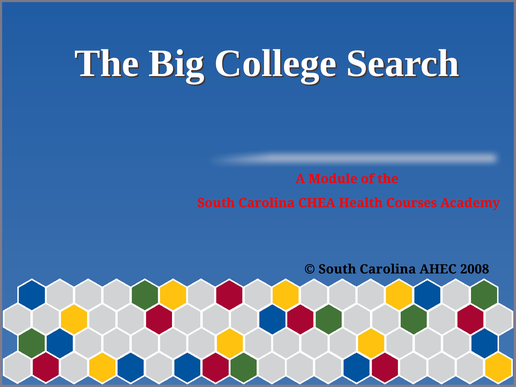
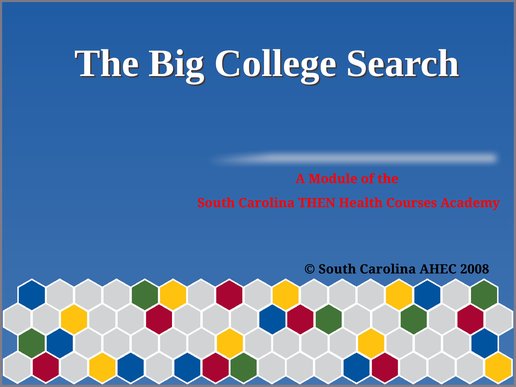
CHEA: CHEA -> THEN (317, 203)
